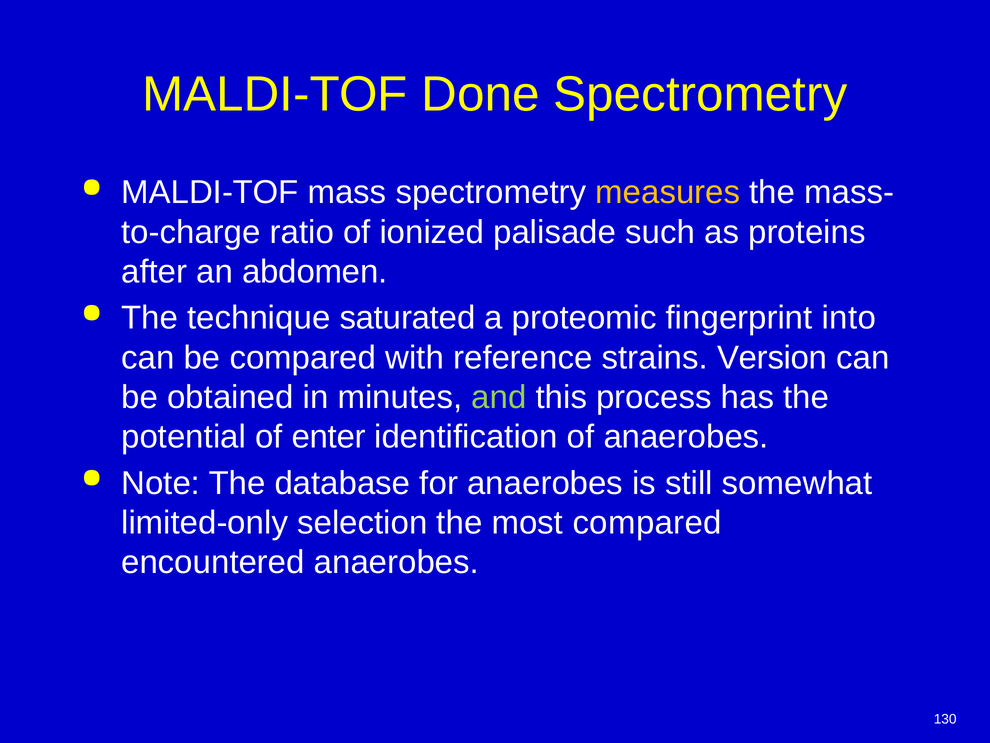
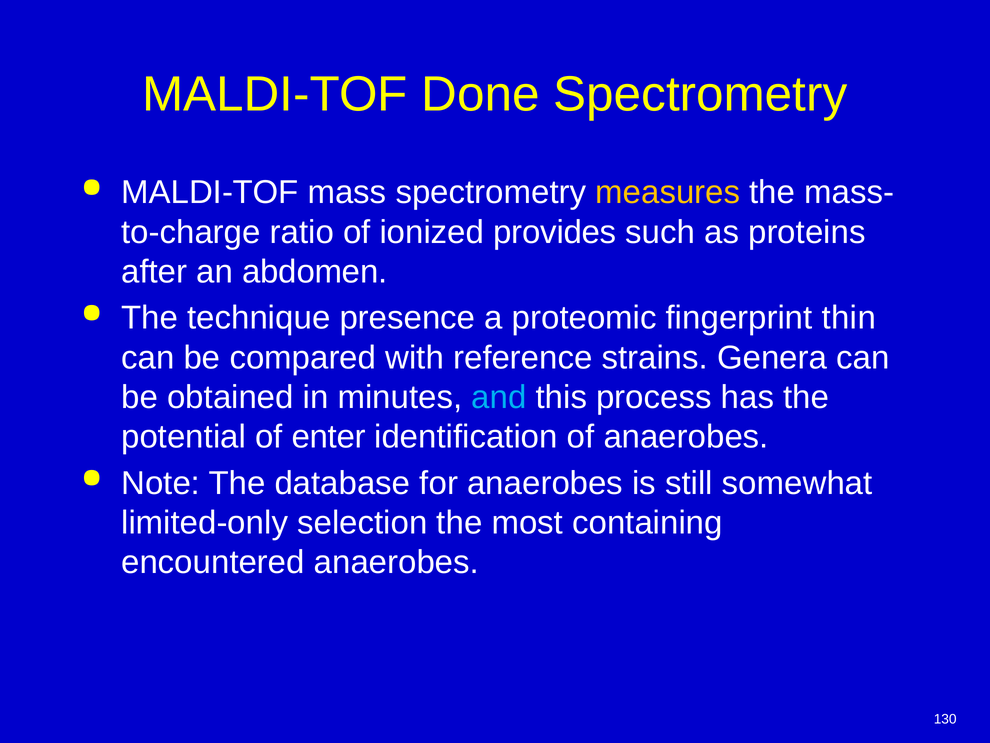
palisade: palisade -> provides (555, 232)
saturated: saturated -> presence (407, 318)
into: into -> thin (849, 318)
Version: Version -> Genera (772, 357)
and colour: light green -> light blue (499, 397)
most compared: compared -> containing (647, 522)
